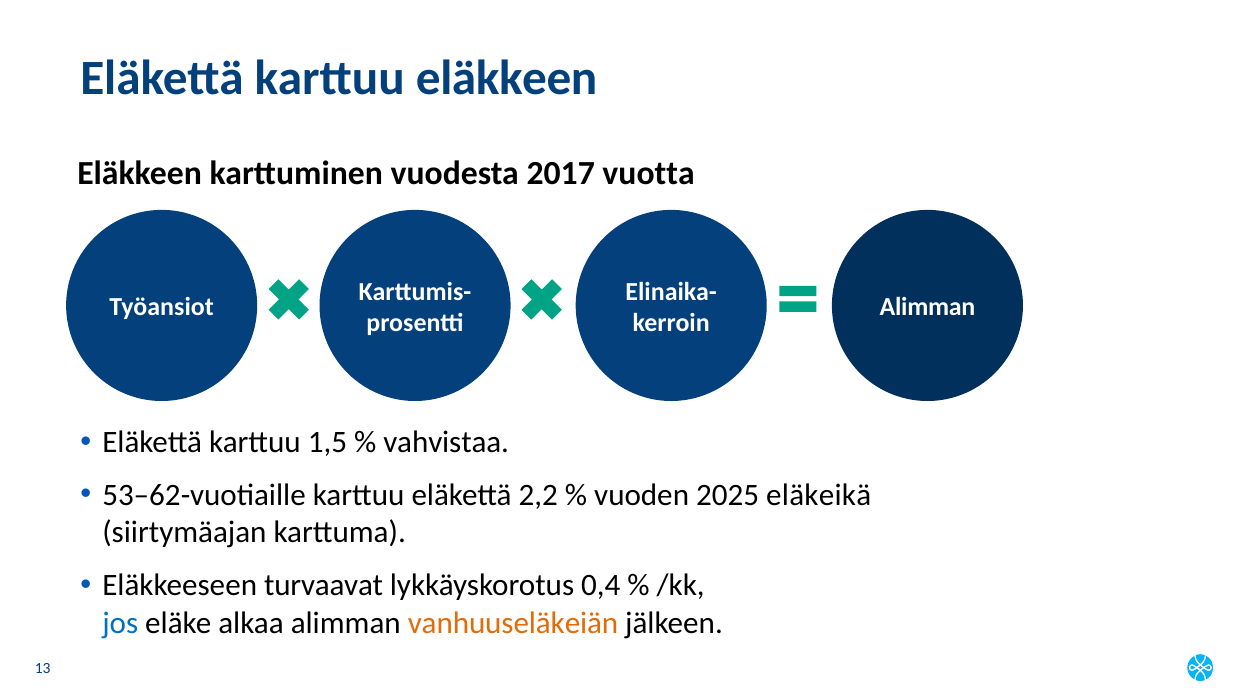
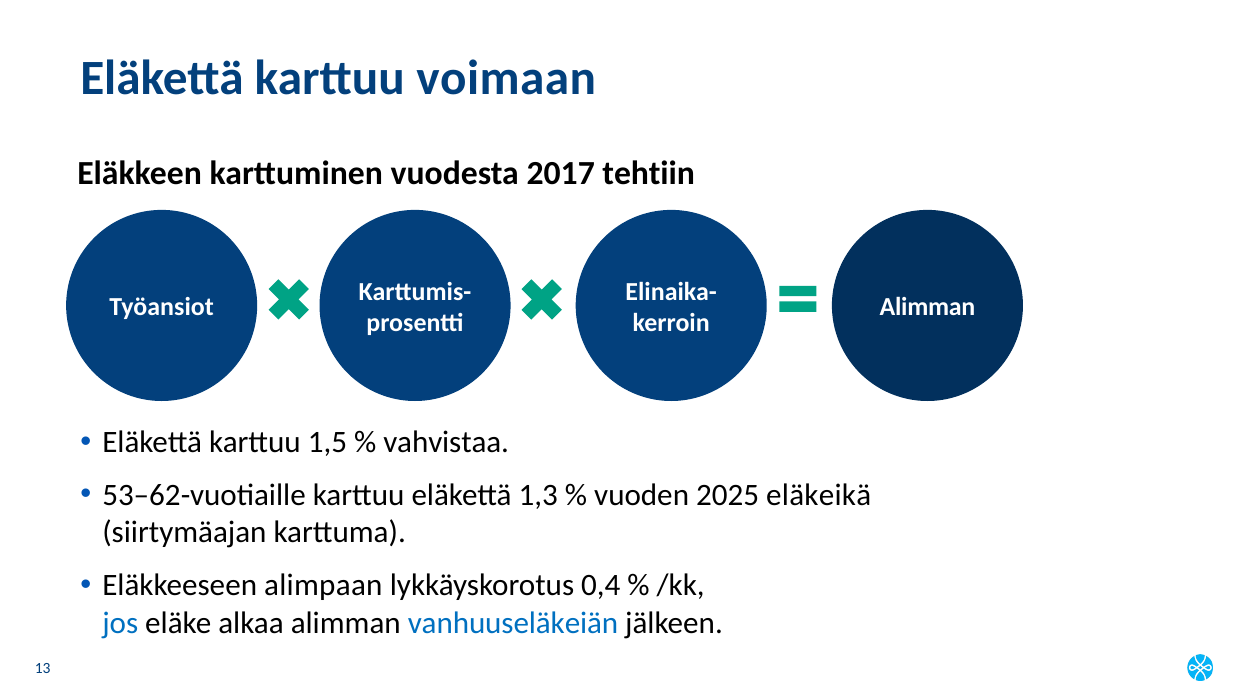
karttuu eläkkeen: eläkkeen -> voimaan (506, 78)
vuotta: vuotta -> tehtiin (649, 174)
2,2: 2,2 -> 1,3 (538, 495)
turvaavat: turvaavat -> alimpaan (323, 585)
vanhuuseläkeiän colour: orange -> blue (513, 623)
